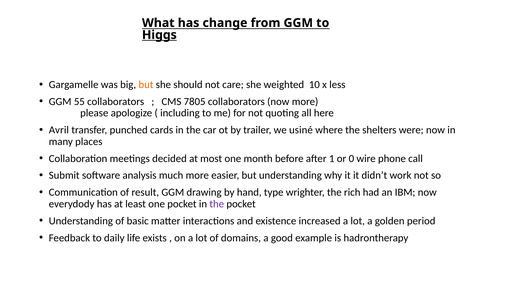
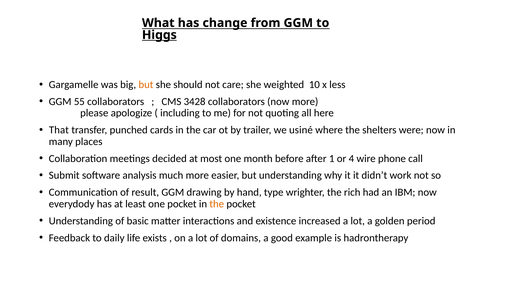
7805: 7805 -> 3428 (195, 102)
Avril: Avril -> That (59, 130)
0: 0 -> 4 (351, 159)
the colour: purple -> orange (217, 204)
